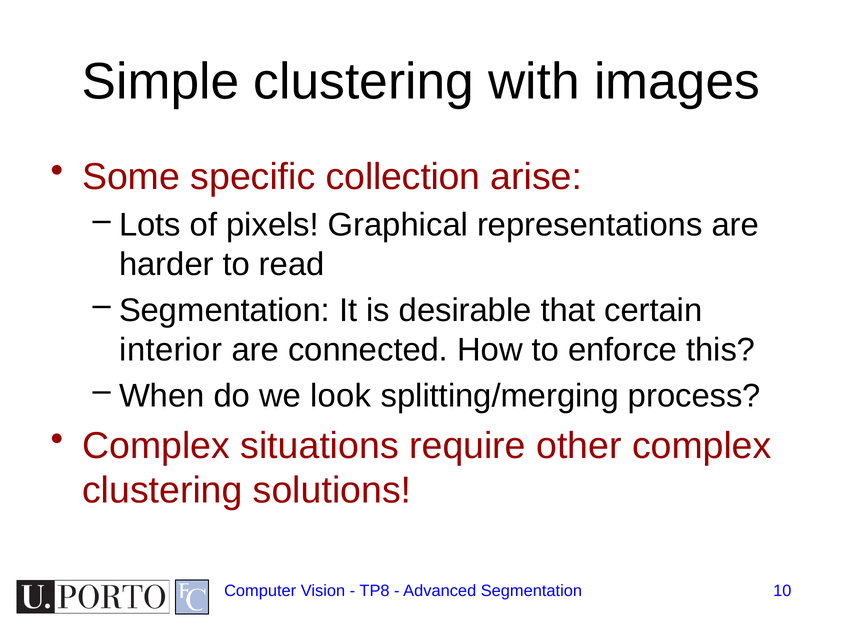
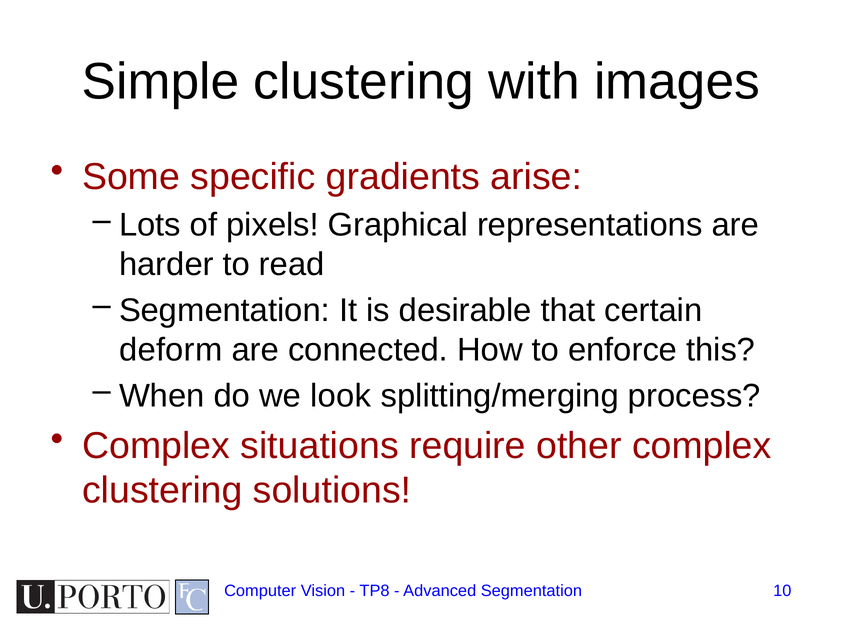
collection: collection -> gradients (403, 177)
interior: interior -> deform (171, 350)
